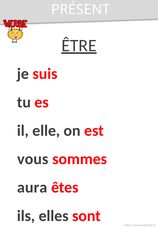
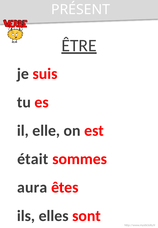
vous: vous -> était (33, 159)
